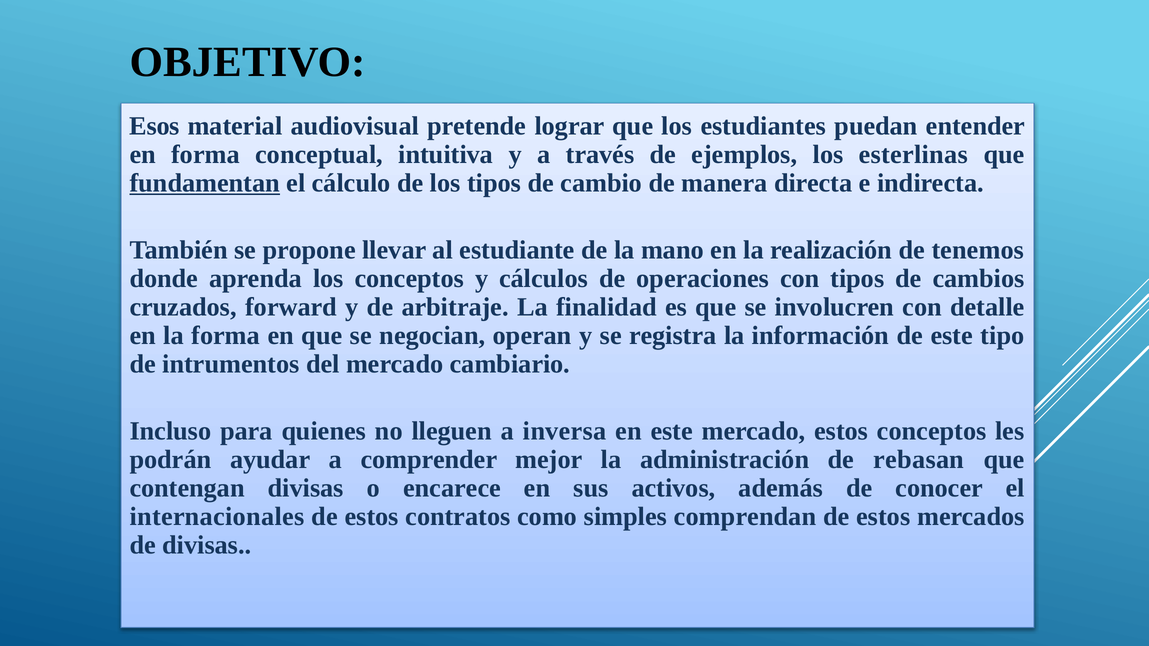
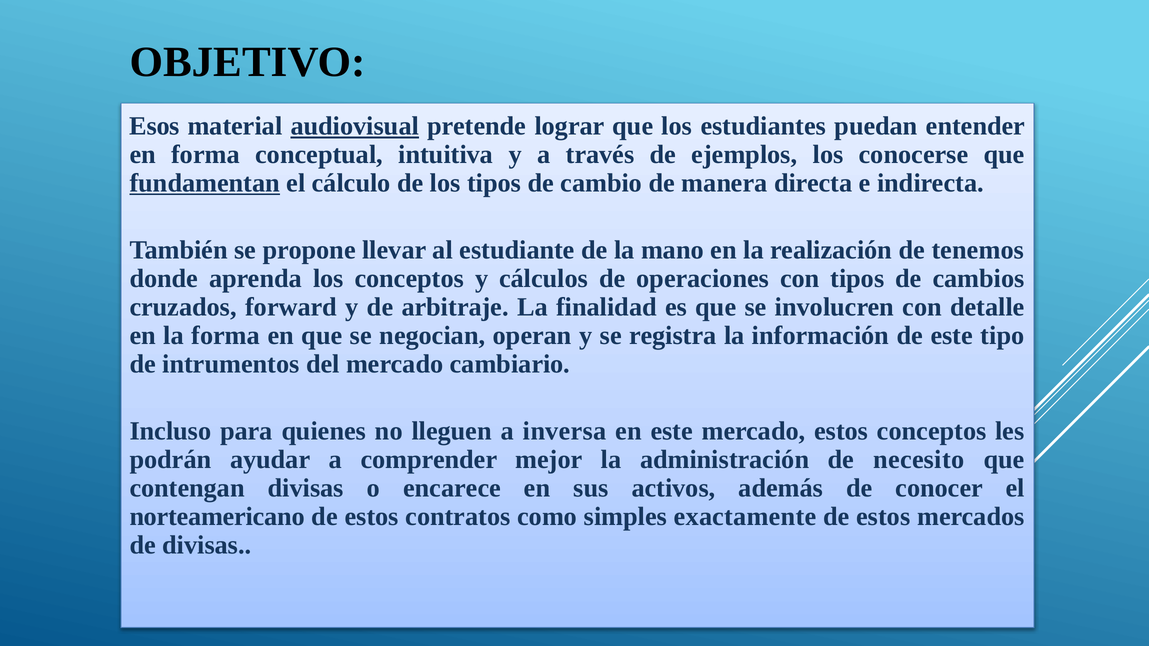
audiovisual underline: none -> present (355, 126)
esterlinas: esterlinas -> conocerse (914, 155)
rebasan: rebasan -> necesito (919, 460)
internacionales: internacionales -> norteamericano (217, 517)
comprendan: comprendan -> exactamente (745, 517)
